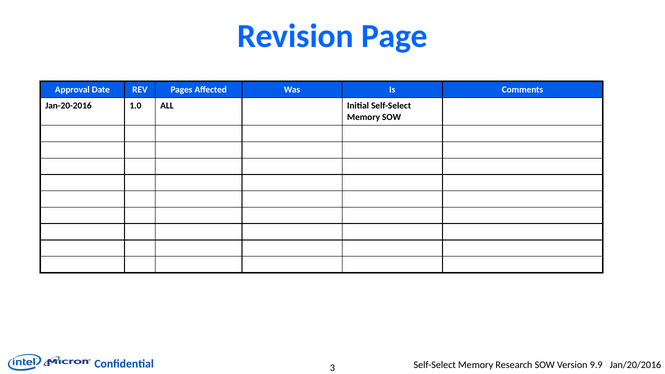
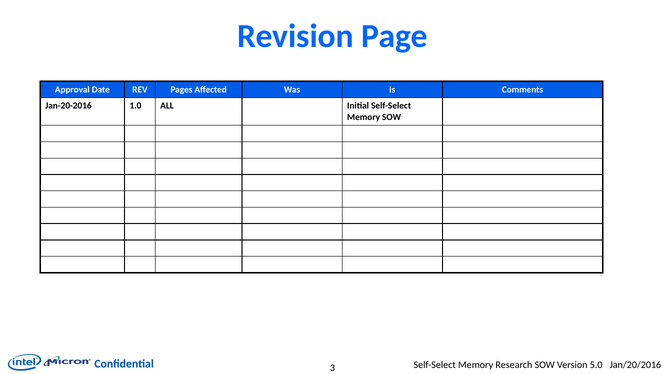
9.9: 9.9 -> 5.0 (596, 365)
